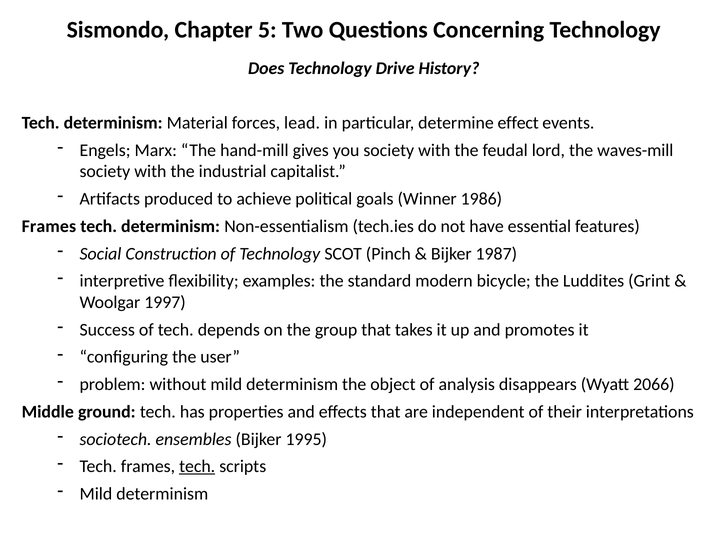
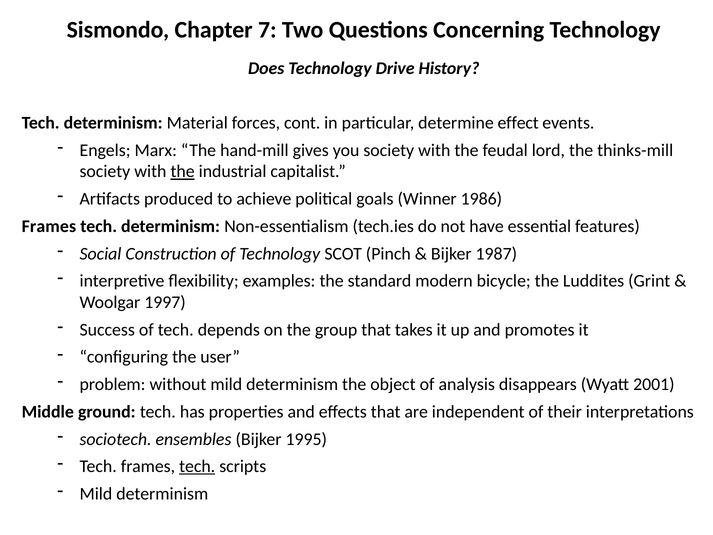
5: 5 -> 7 (267, 30)
lead: lead -> cont (302, 123)
waves-mill: waves-mill -> thinks-mill (635, 150)
the underline: none -> present (183, 171)
2066: 2066 -> 2001 (654, 384)
